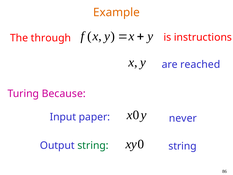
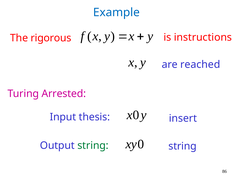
Example colour: orange -> blue (116, 12)
through: through -> rigorous (51, 38)
Because: Because -> Arrested (64, 94)
never: never -> insert (183, 118)
paper: paper -> thesis (94, 117)
